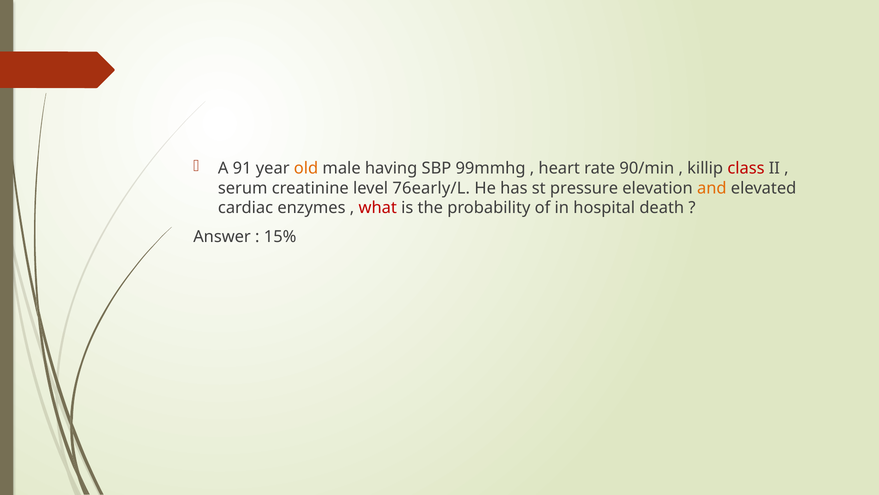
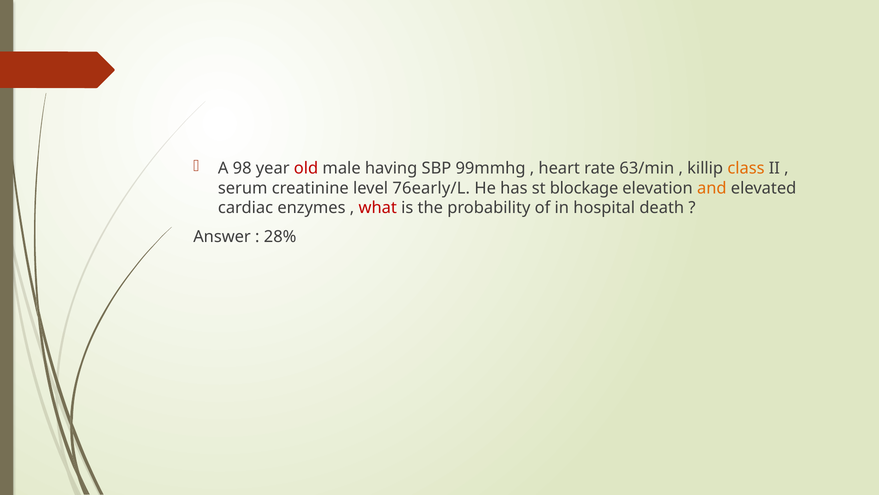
91: 91 -> 98 (242, 168)
old colour: orange -> red (306, 168)
90/min: 90/min -> 63/min (647, 168)
class colour: red -> orange (746, 168)
pressure: pressure -> blockage (584, 188)
15%: 15% -> 28% (280, 237)
